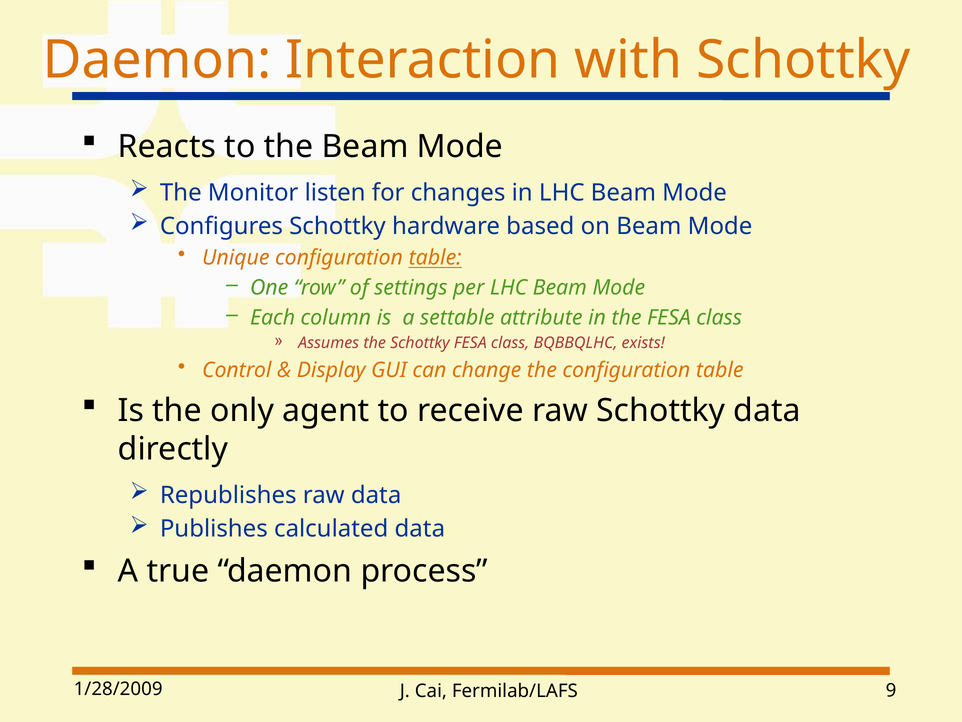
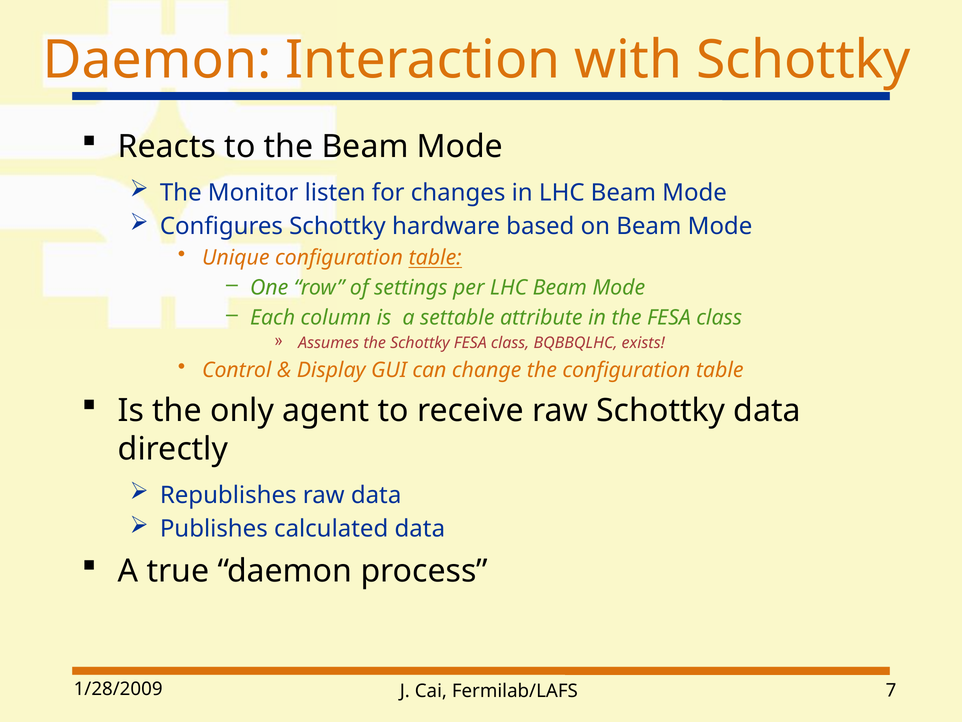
9: 9 -> 7 (891, 690)
